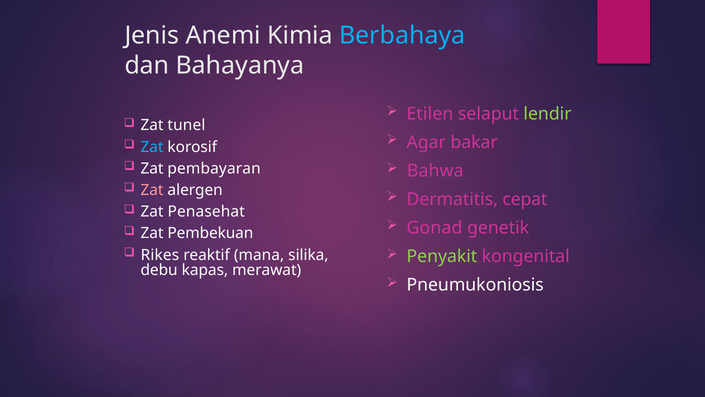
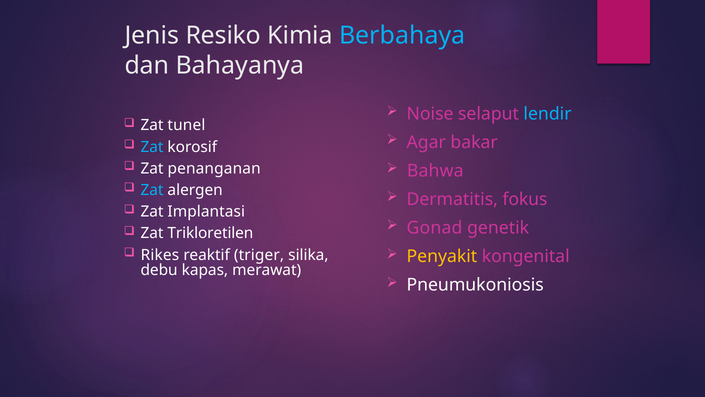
Anemi: Anemi -> Resiko (223, 35)
Etilen: Etilen -> Noise (430, 114)
lendir colour: light green -> light blue (548, 114)
pembayaran: pembayaran -> penanganan (214, 168)
Zat colour: pink -> light blue (152, 190)
cepat: cepat -> fokus (525, 199)
Penasehat: Penasehat -> Implantasi (206, 212)
Pembekuan: Pembekuan -> Trikloretilen (210, 233)
mana: mana -> triger (259, 255)
Penyakit colour: light green -> yellow (442, 256)
